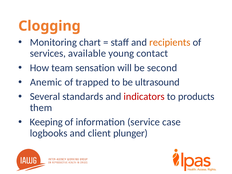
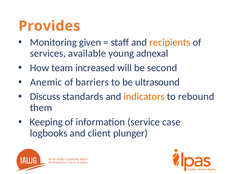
Clogging: Clogging -> Provides (49, 26)
chart: chart -> given (90, 42)
contact: contact -> adnexal (152, 53)
sensation: sensation -> increased (95, 68)
trapped: trapped -> barriers (92, 82)
Several: Several -> Discuss (45, 97)
indicators colour: red -> orange (144, 97)
products: products -> rebound (196, 97)
